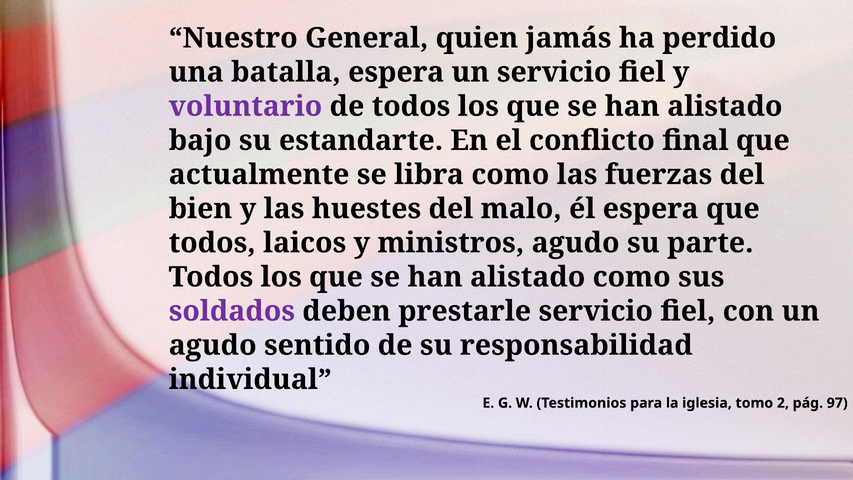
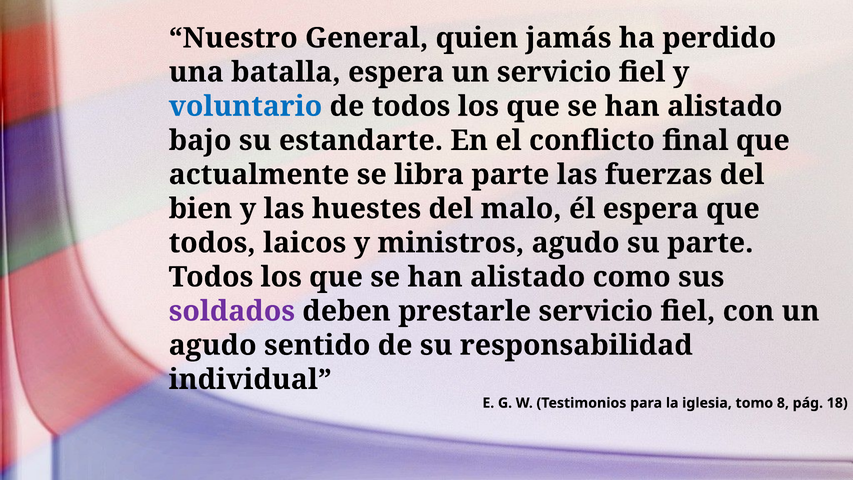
voluntario colour: purple -> blue (245, 106)
libra como: como -> parte (510, 175)
2: 2 -> 8 (783, 403)
97: 97 -> 18 (837, 403)
